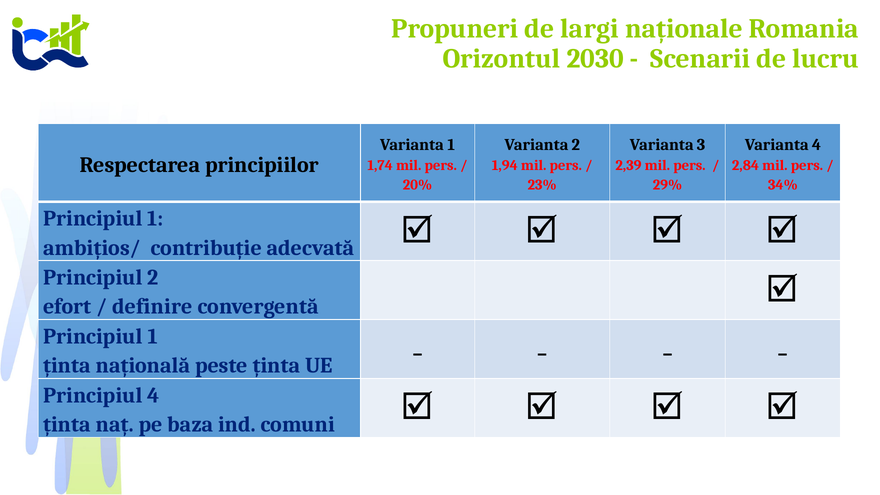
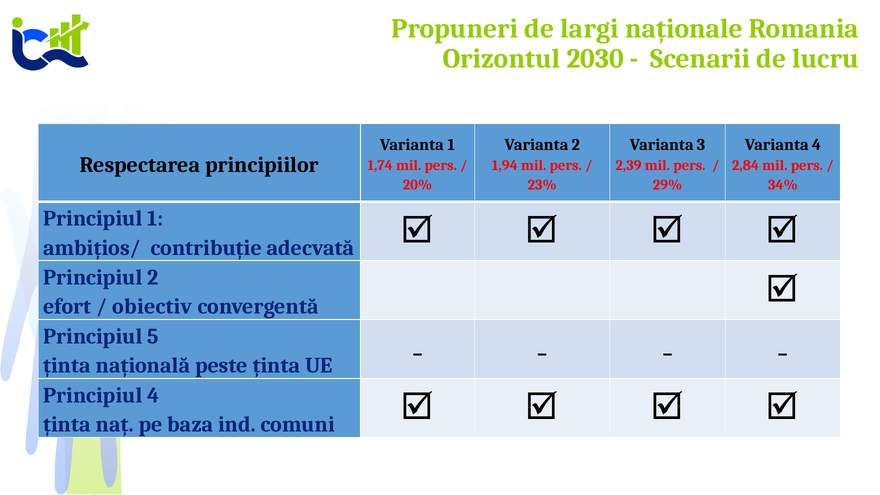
definire: definire -> obiectiv (152, 307)
1: 1 -> 5 (153, 336)
